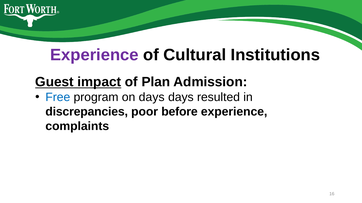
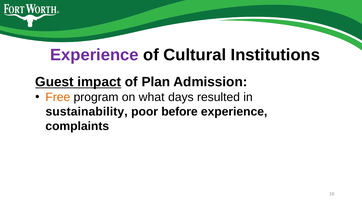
Free colour: blue -> orange (58, 98)
on days: days -> what (152, 98)
discrepancies: discrepancies -> sustainability (87, 112)
